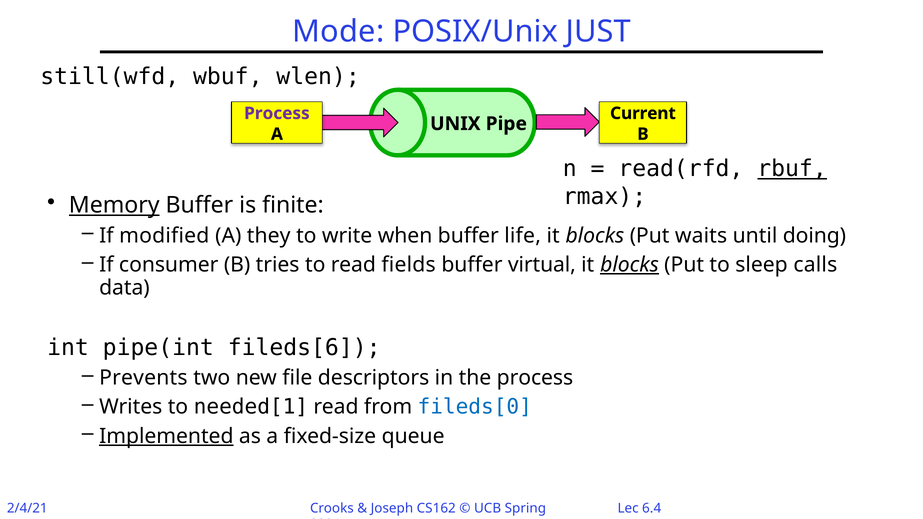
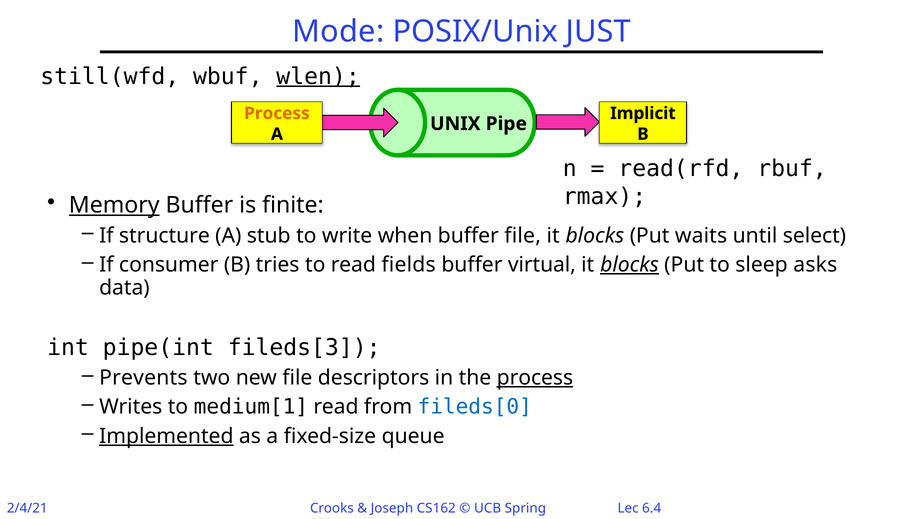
wlen underline: none -> present (318, 77)
Process colour: purple -> orange (277, 113)
Current: Current -> Implicit (643, 113)
rbuf underline: present -> none (792, 169)
modified: modified -> structure (164, 236)
they: they -> stub (269, 236)
buffer life: life -> file (523, 236)
doing: doing -> select (814, 236)
calls: calls -> asks (815, 265)
fileds[6: fileds[6 -> fileds[3 (304, 348)
process underline: none -> present (535, 378)
needed[1: needed[1 -> medium[1 (251, 407)
